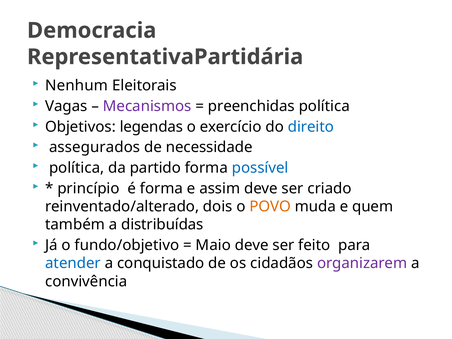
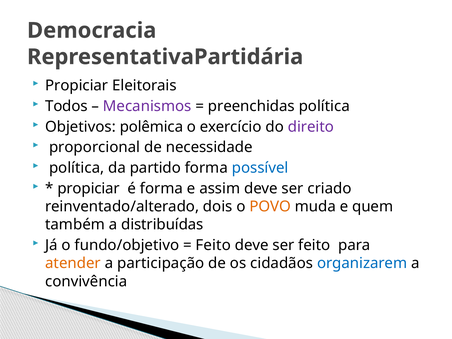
Nenhum: Nenhum -> Propiciar (77, 86)
Vagas: Vagas -> Todos (66, 106)
legendas: legendas -> polêmica (151, 127)
direito colour: blue -> purple (311, 127)
assegurados: assegurados -> proporcional (95, 147)
princípio: princípio -> propiciar (89, 188)
Maio: Maio -> Feito (213, 245)
atender colour: blue -> orange (73, 263)
conquistado: conquistado -> participação (161, 263)
organizarem colour: purple -> blue (362, 263)
